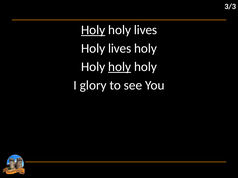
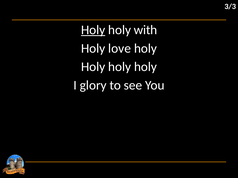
lives: lives -> with (146, 30)
lives: lives -> love (120, 48)
holy underline: present -> none (120, 67)
